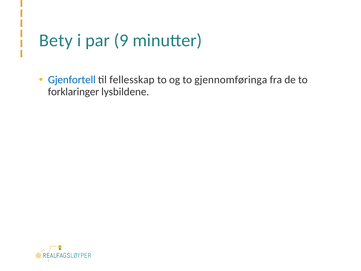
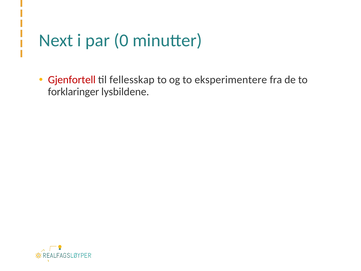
Bety: Bety -> Next (56, 40)
9: 9 -> 0 (121, 40)
Gjenfortell colour: blue -> red (72, 80)
gjennomføringa: gjennomføringa -> eksperimentere (231, 80)
